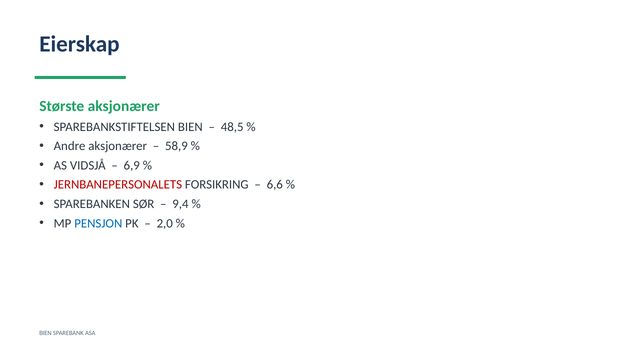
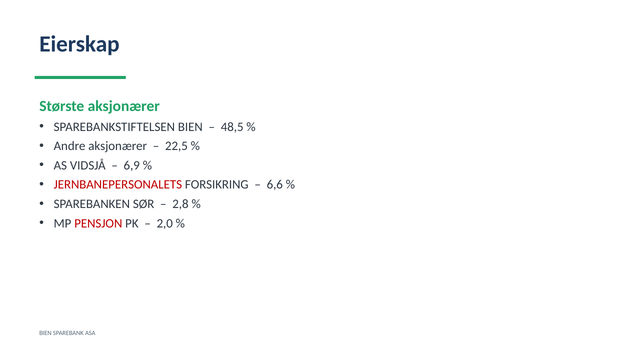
58,9: 58,9 -> 22,5 (176, 146)
9,4: 9,4 -> 2,8 (180, 204)
PENSJON colour: blue -> red (98, 223)
